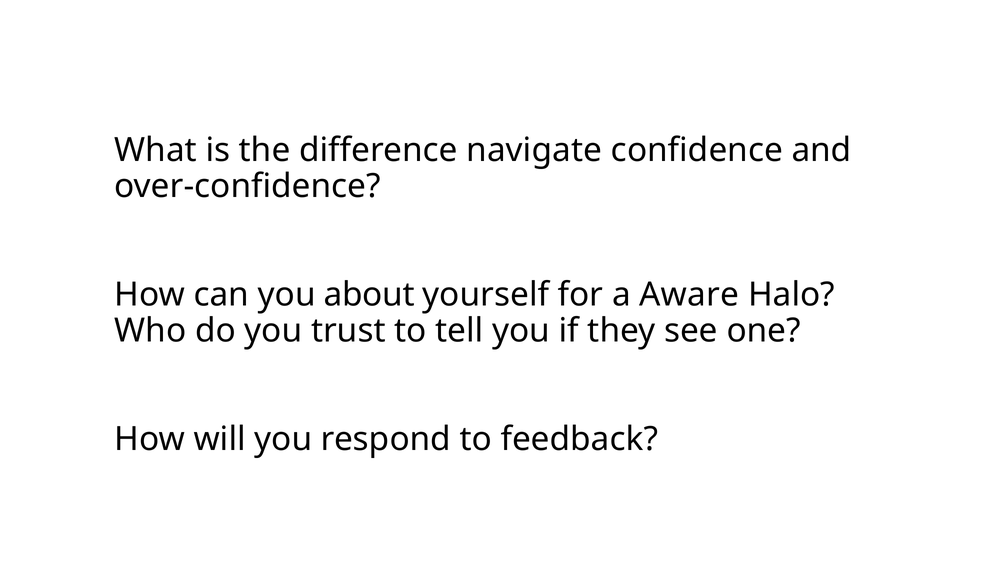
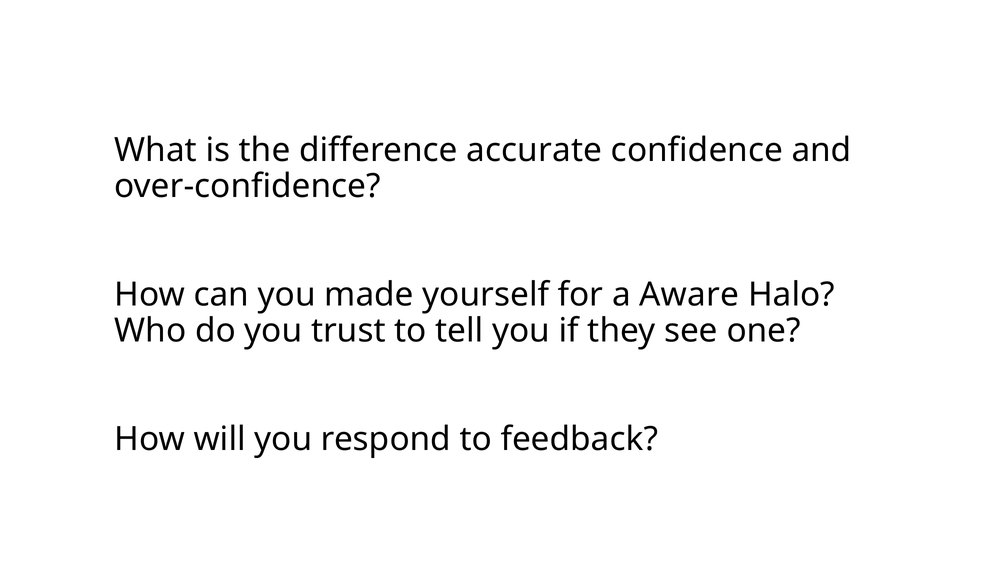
navigate: navigate -> accurate (534, 150)
about: about -> made (369, 295)
